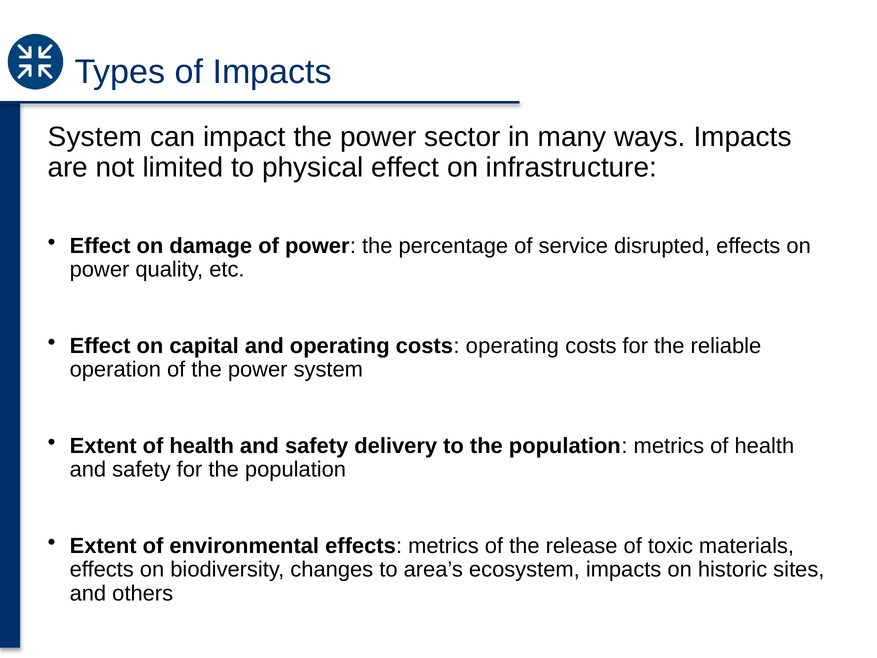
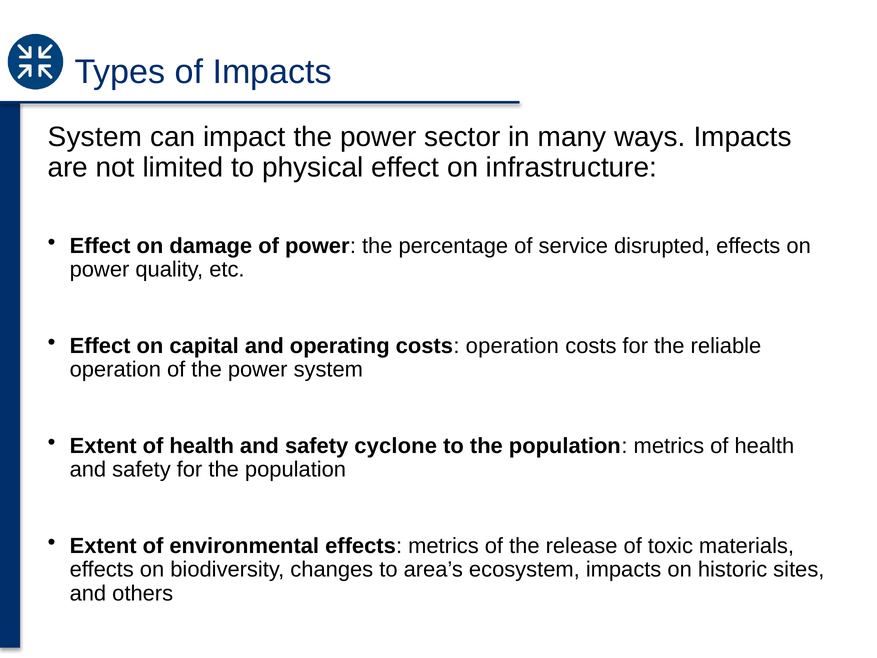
costs operating: operating -> operation (512, 346)
delivery: delivery -> cyclone (396, 446)
